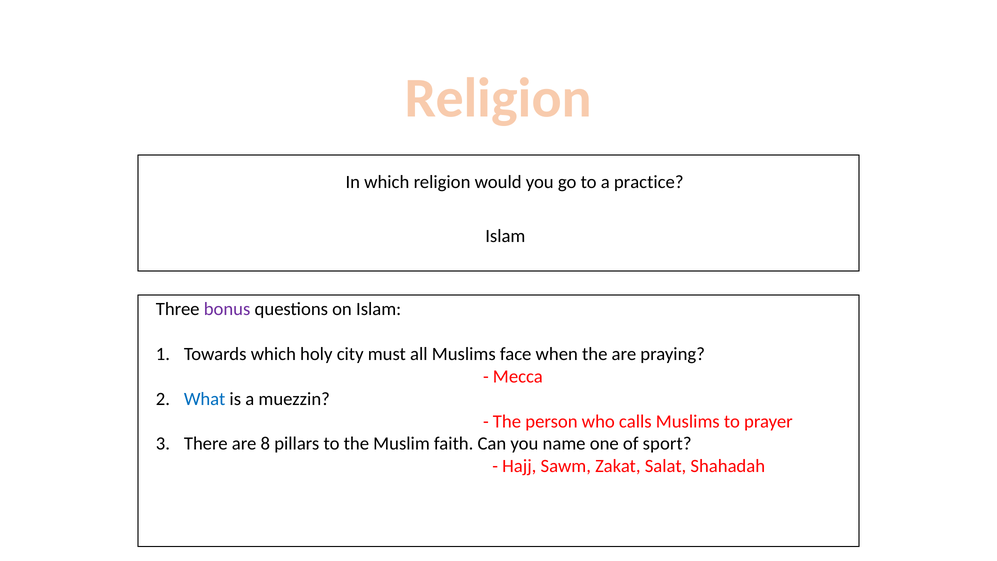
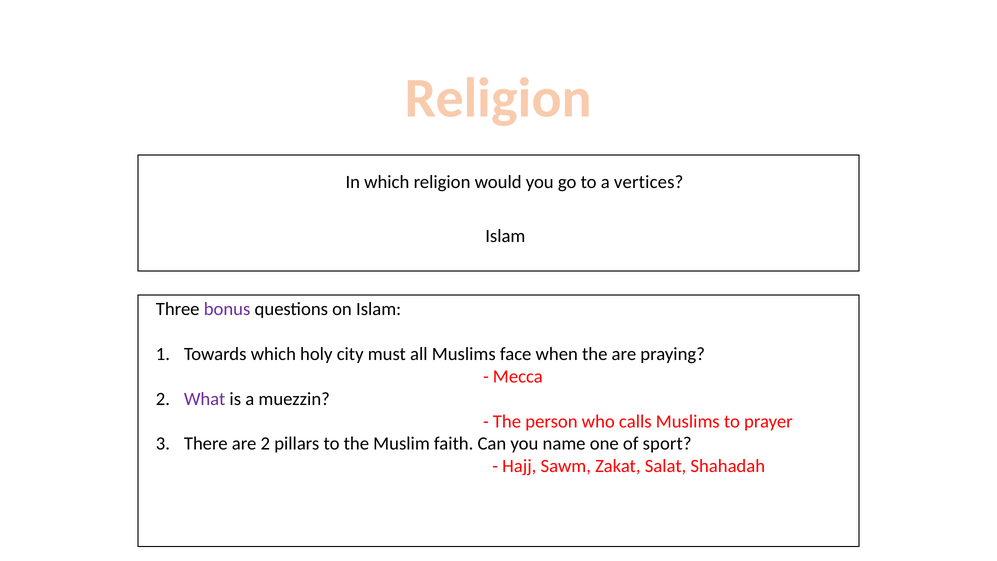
practice: practice -> vertices (649, 182)
What colour: blue -> purple (205, 399)
are 8: 8 -> 2 (265, 444)
